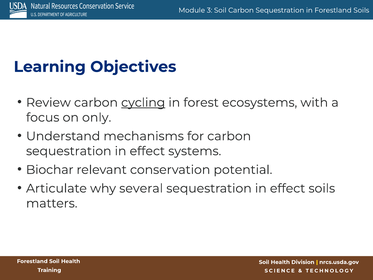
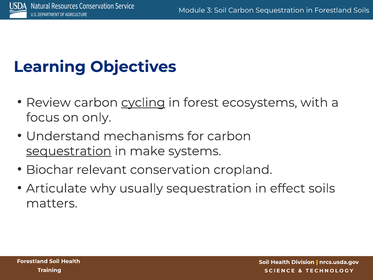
sequestration underline: none -> present (69, 151)
effect: effect -> make (147, 151)
potential: potential -> cropland (243, 170)
several: several -> usually (141, 188)
